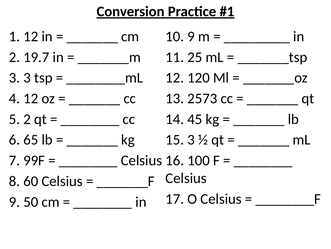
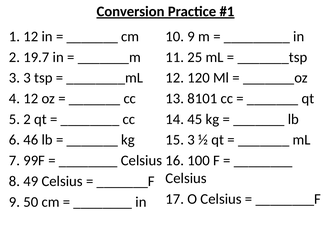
2573: 2573 -> 8101 (202, 98)
65: 65 -> 46 (31, 139)
60: 60 -> 49 (31, 181)
